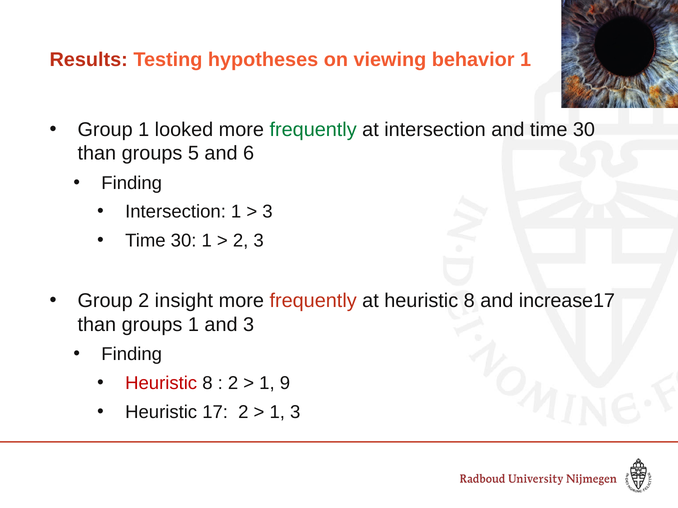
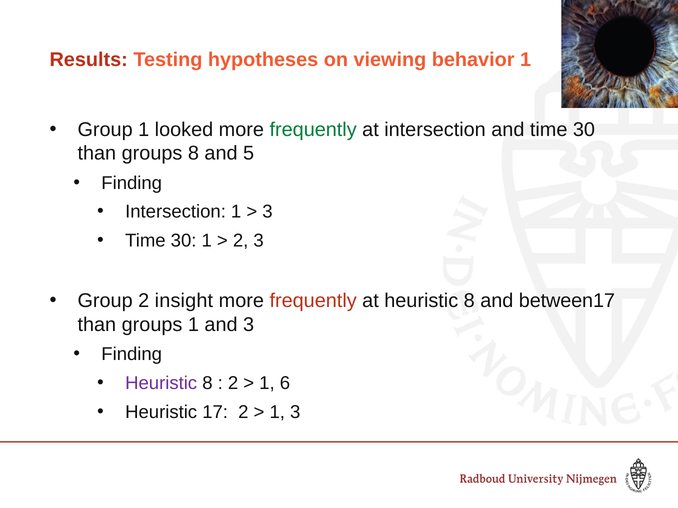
groups 5: 5 -> 8 (193, 154)
6: 6 -> 5 (249, 154)
increase17: increase17 -> between17 (567, 301)
Heuristic colour: red -> purple (161, 383)
9: 9 -> 6 (285, 383)
